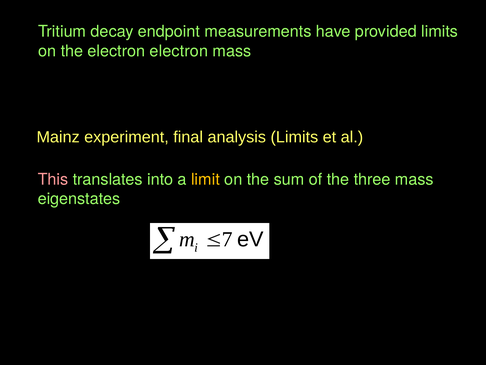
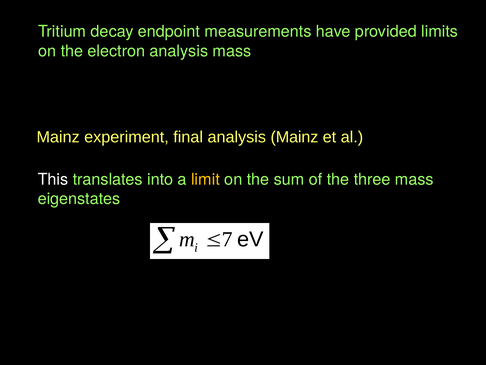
electron electron: electron -> analysis (179, 51)
analysis Limits: Limits -> Mainz (294, 137)
This colour: pink -> white (53, 179)
